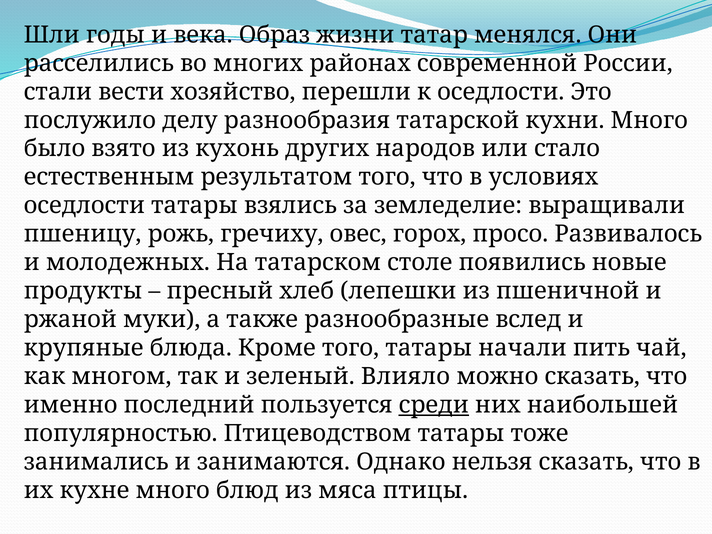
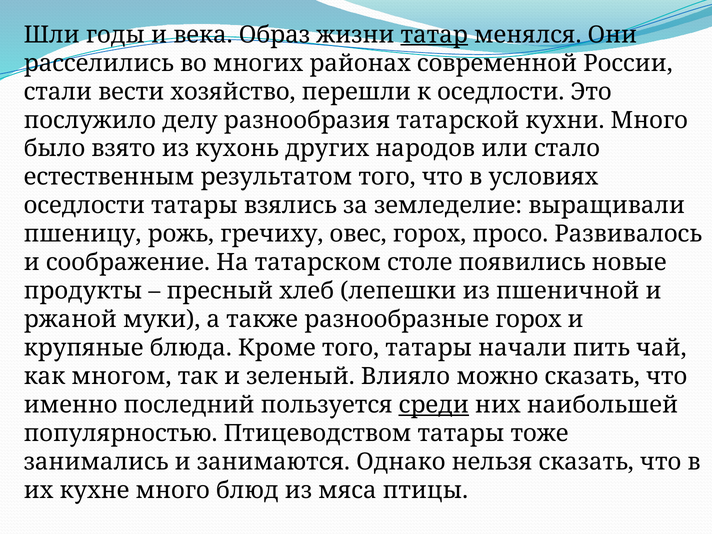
татар underline: none -> present (434, 35)
молодежных: молодежных -> соображение (128, 263)
разнообразные вслед: вслед -> горох (528, 320)
